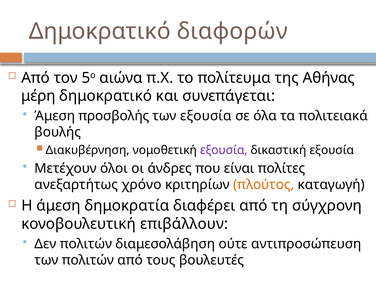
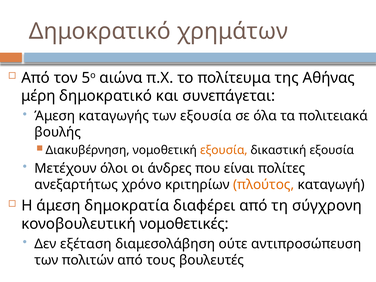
διαφορών: διαφορών -> χρημάτων (232, 31)
προσβολής: προσβολής -> καταγωγής (114, 116)
εξουσία colour: purple -> orange (224, 150)
επιβάλλουν: επιβάλλουν -> νομοθετικές (184, 224)
Δεν πολιτών: πολιτών -> εξέταση (86, 244)
